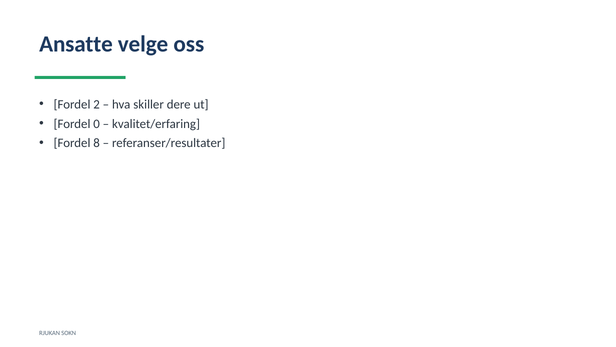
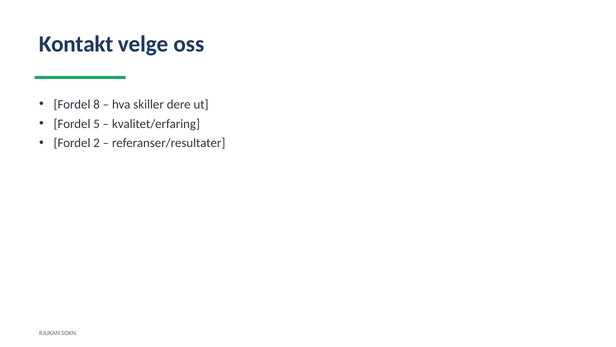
Ansatte: Ansatte -> Kontakt (76, 44)
2: 2 -> 8 (97, 104)
0: 0 -> 5 (97, 124)
8: 8 -> 2 (97, 143)
